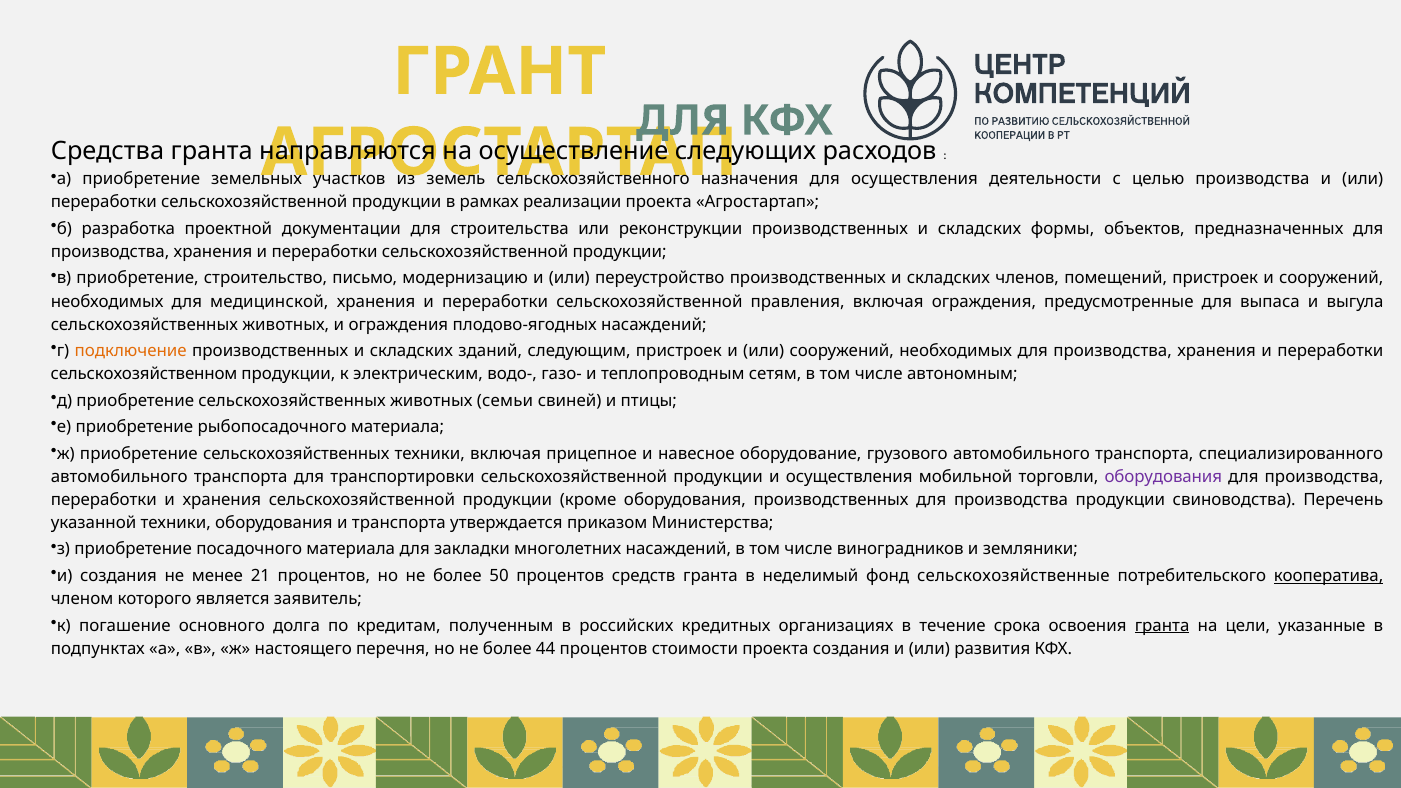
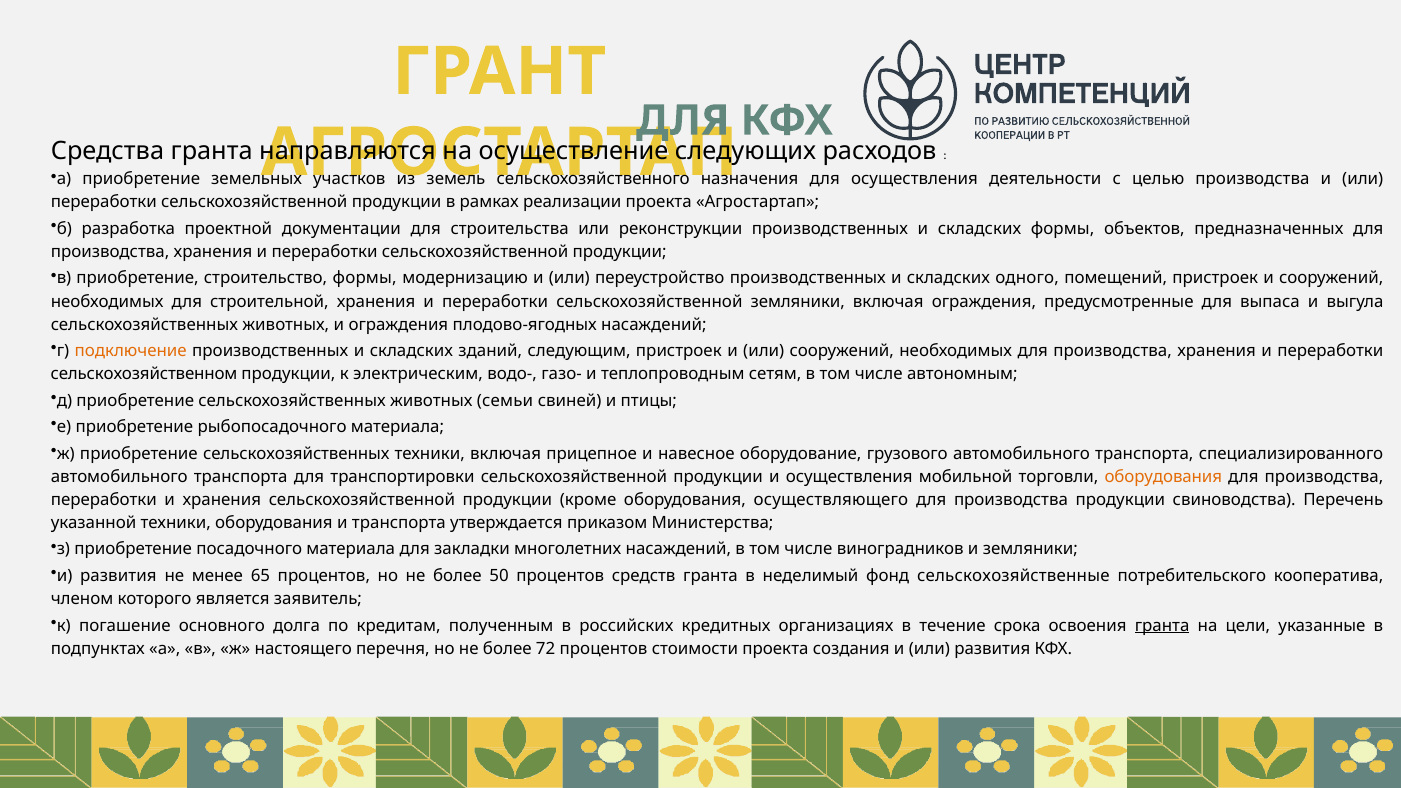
строительство письмо: письмо -> формы (365, 278)
членов: членов -> одного (1027, 278)
медицинской: медицинской -> строительной (269, 301)
сельскохозяйственной правления: правления -> земляники (798, 301)
оборудования colour: purple -> orange (1163, 477)
оборудования производственных: производственных -> осуществляющего (831, 500)
и создания: создания -> развития (118, 576)
21: 21 -> 65 (260, 576)
кооператива underline: present -> none (1329, 576)
44: 44 -> 72 (546, 649)
